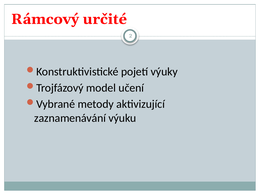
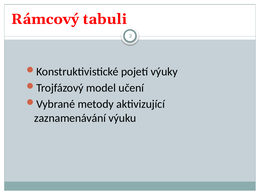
určité: určité -> tabuli (105, 19)
